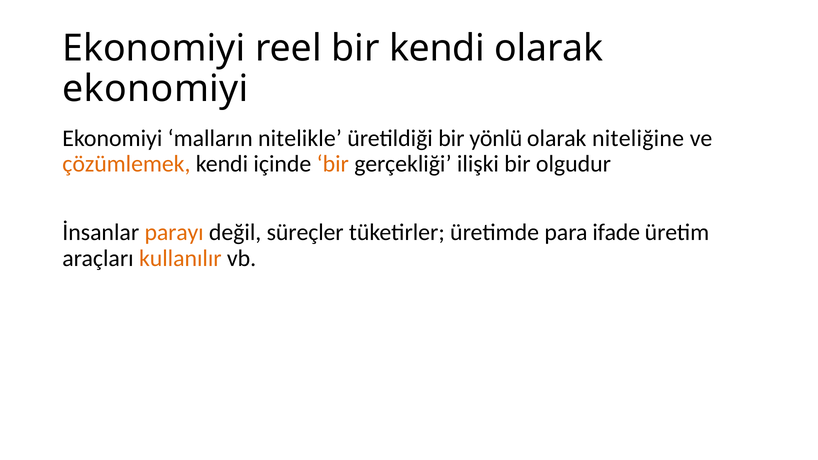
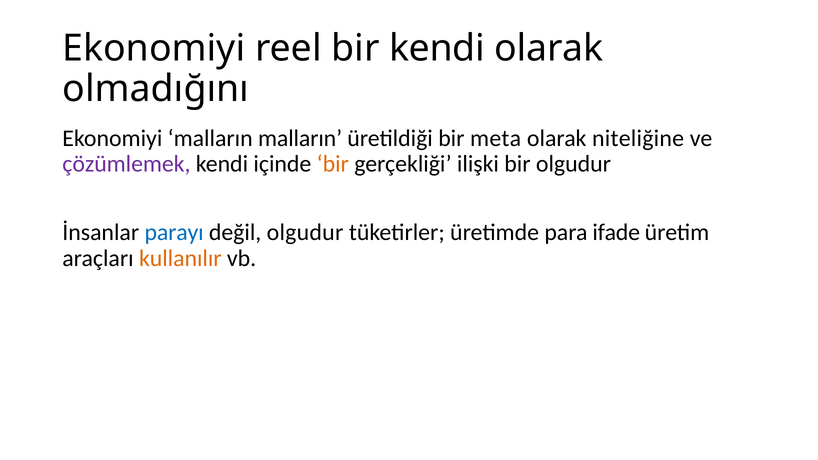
ekonomiyi: ekonomiyi -> olmadığını (156, 89)
malların nitelikle: nitelikle -> malların (300, 138)
yönlü: yönlü -> meta (496, 138)
çözümlemek colour: orange -> purple (126, 164)
parayı colour: orange -> blue (174, 233)
değil süreçler: süreçler -> olgudur (305, 233)
